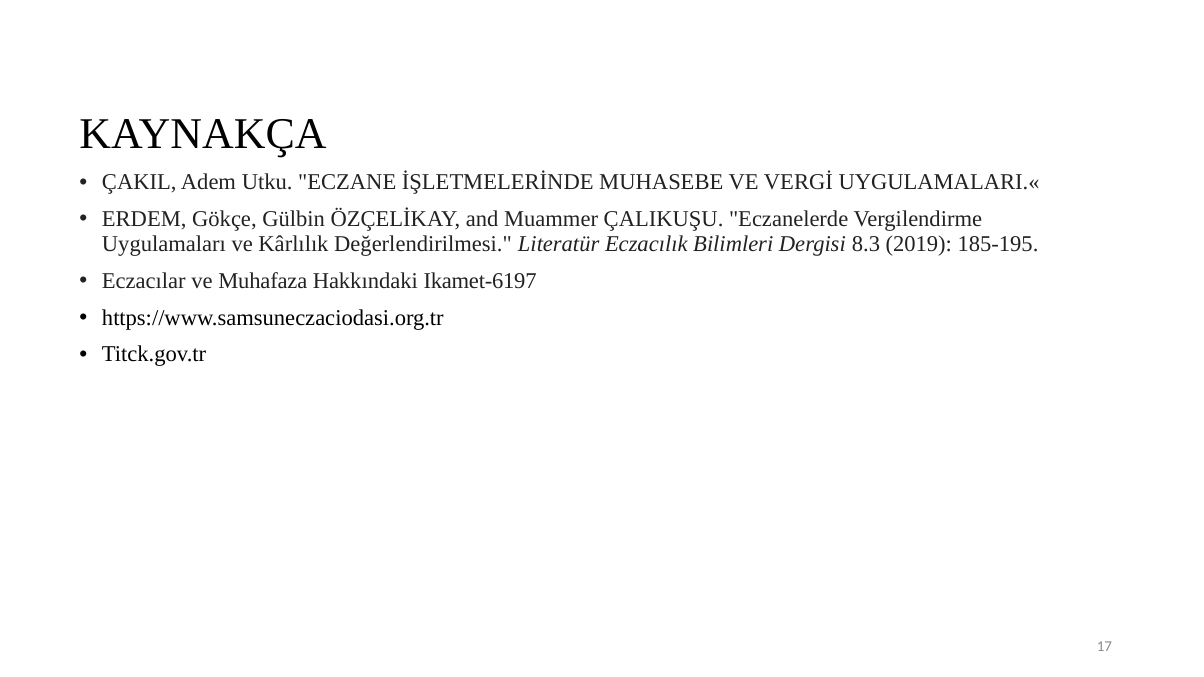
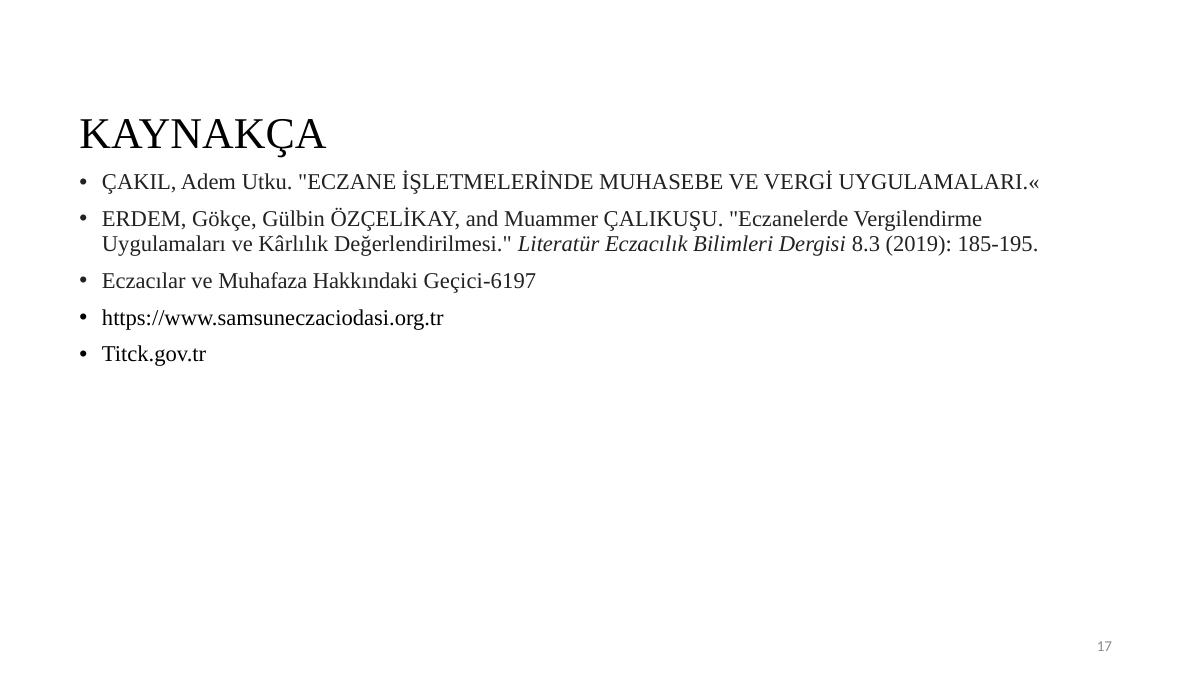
Ikamet-6197: Ikamet-6197 -> Geçici-6197 (480, 281)
